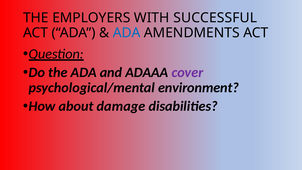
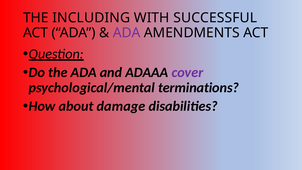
EMPLOYERS: EMPLOYERS -> INCLUDING (91, 18)
ADA colour: blue -> purple (127, 33)
environment: environment -> terminations (199, 88)
